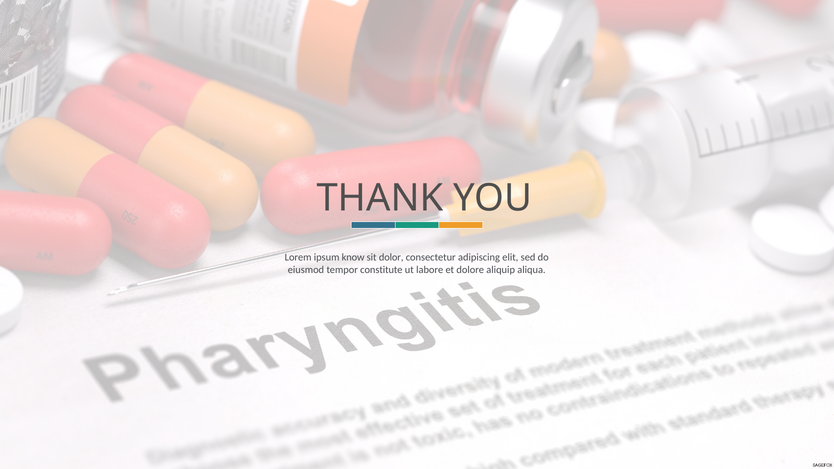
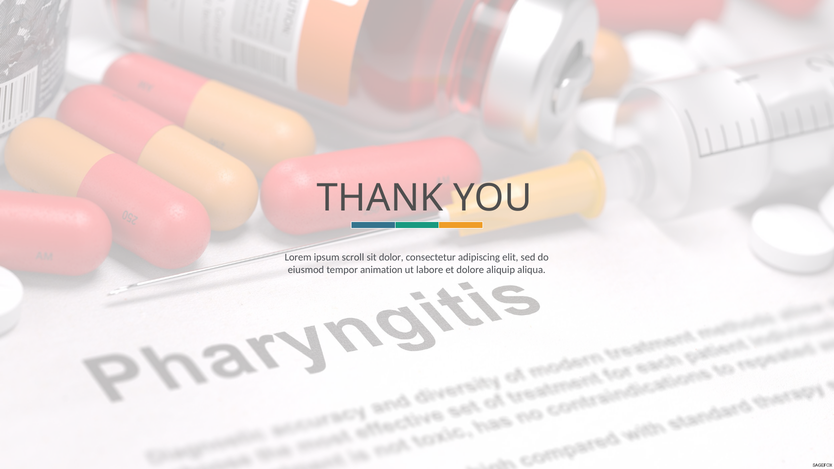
know: know -> scroll (353, 257)
constitute: constitute -> animation (381, 270)
